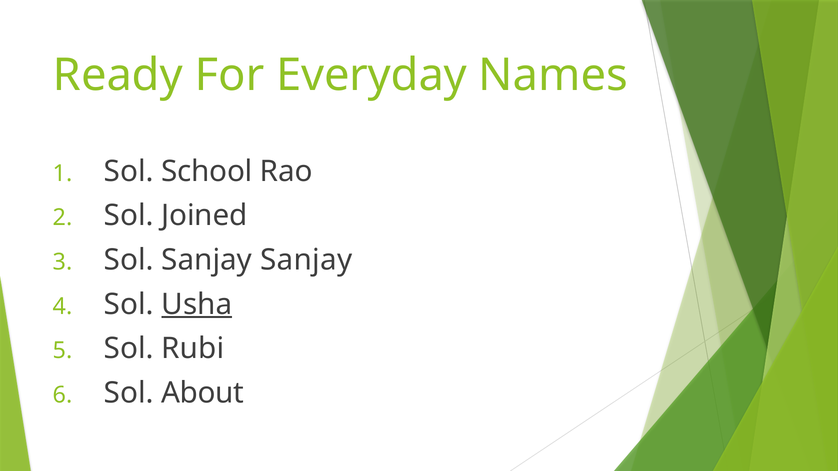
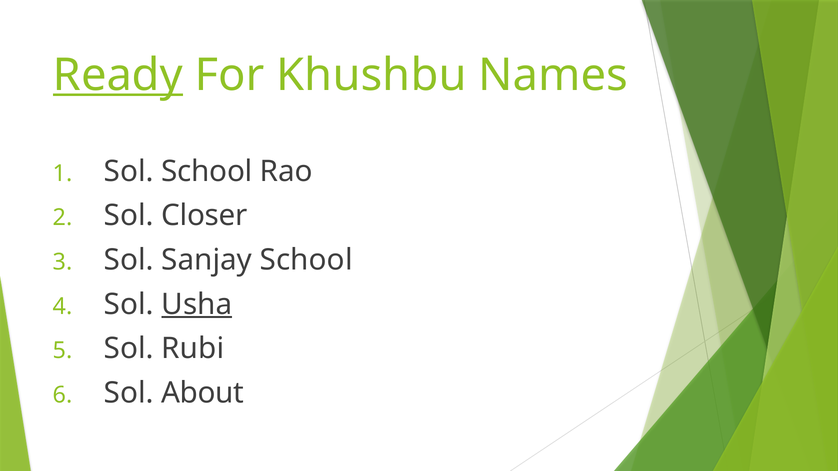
Ready underline: none -> present (118, 75)
Everyday: Everyday -> Khushbu (371, 75)
Joined: Joined -> Closer (204, 216)
Sanjay Sanjay: Sanjay -> School (306, 260)
